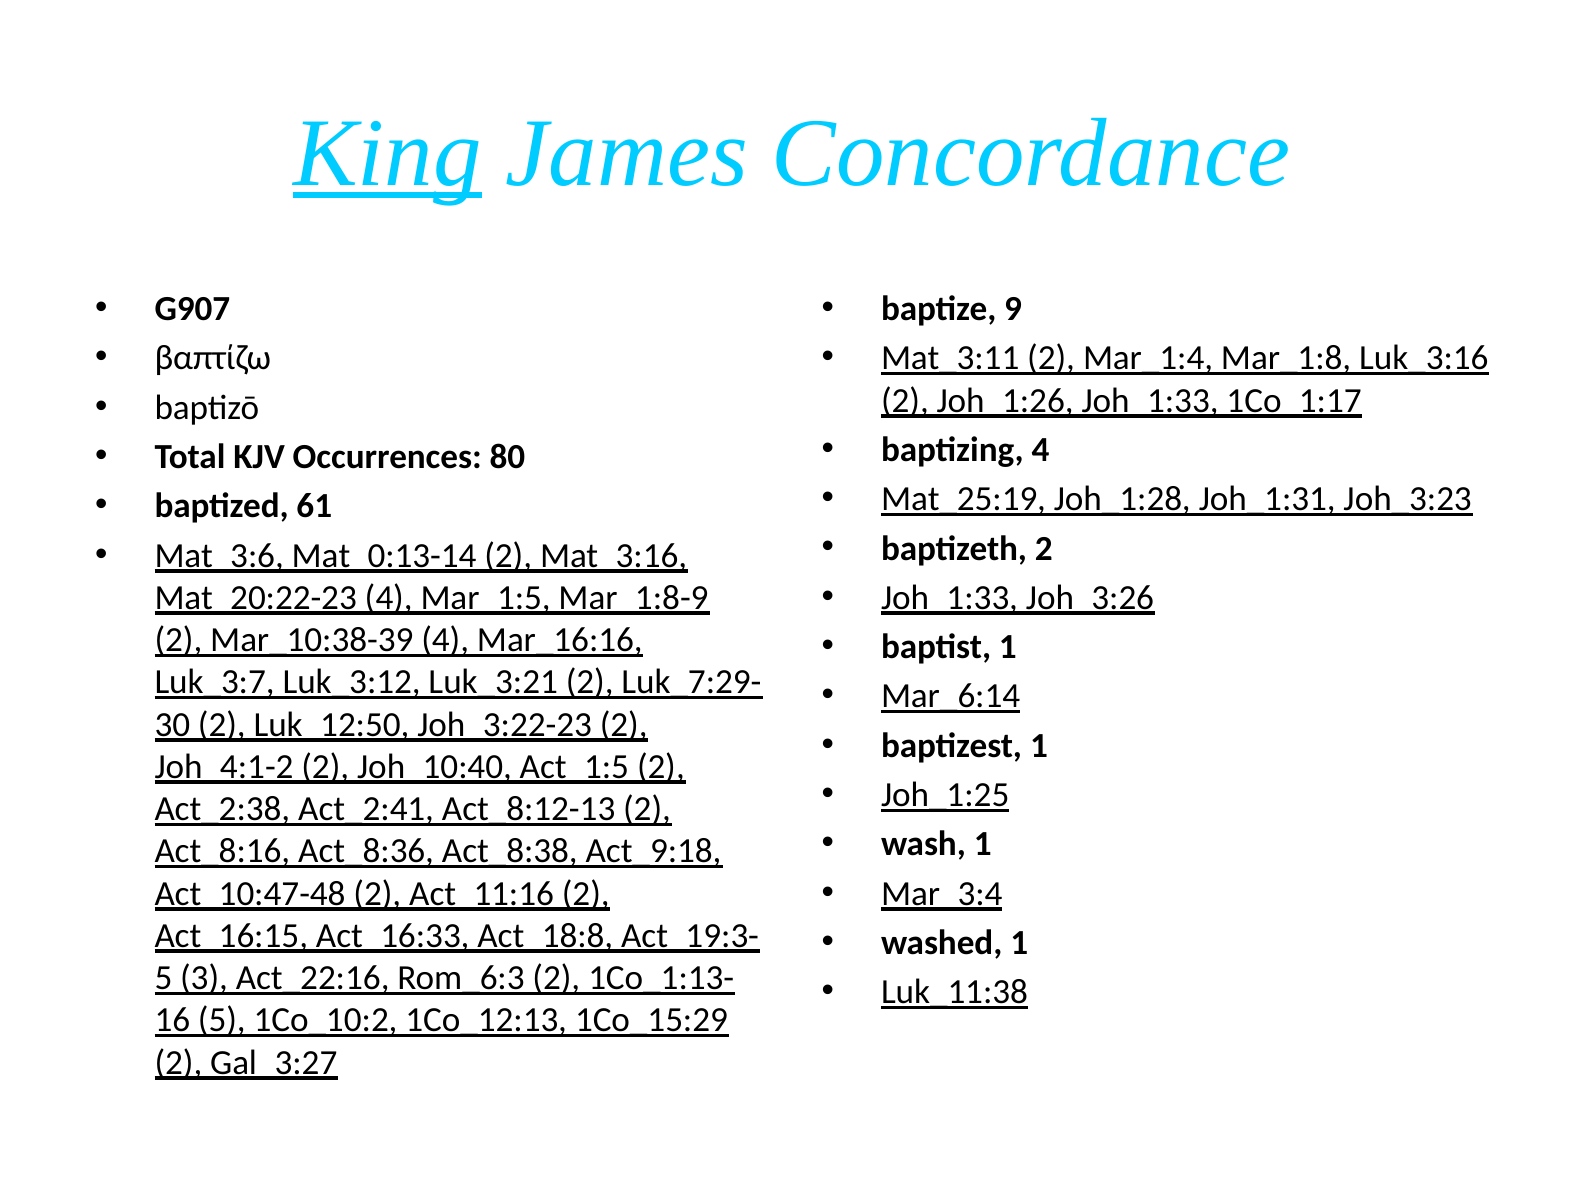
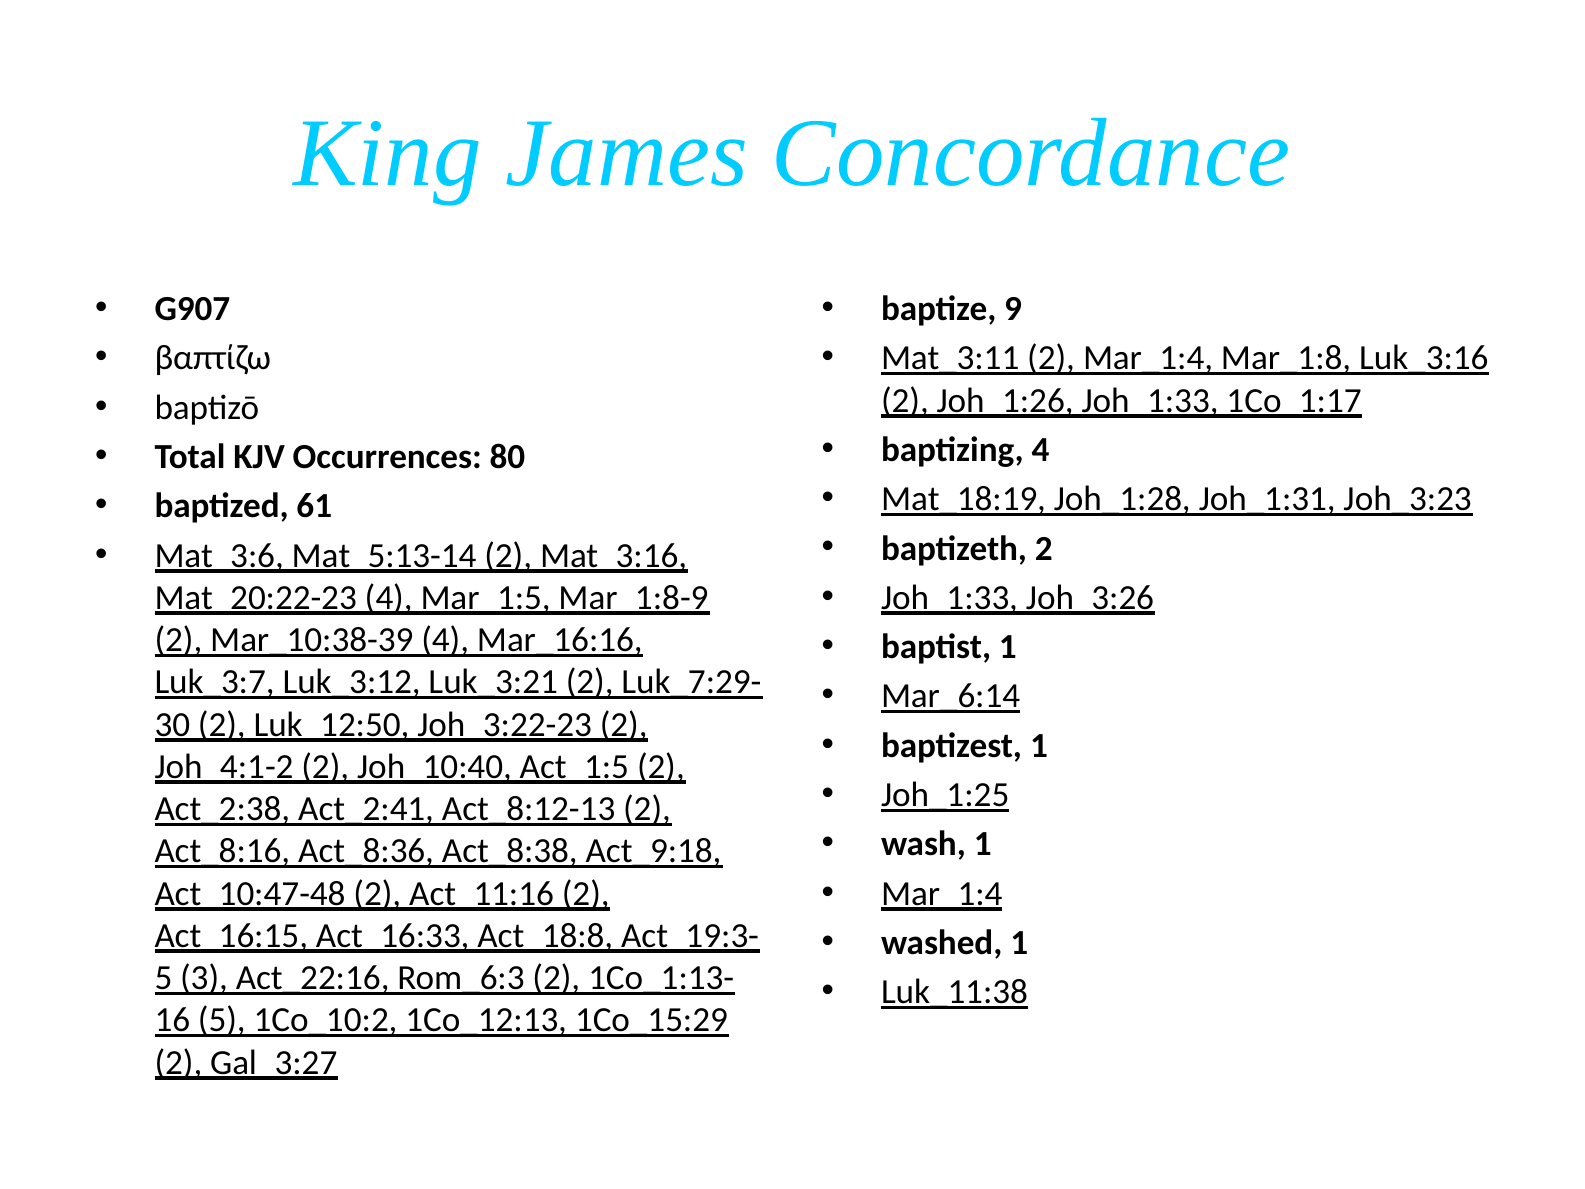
King underline: present -> none (388, 153)
Mat_25:19: Mat_25:19 -> Mat_18:19 (964, 499)
Mat_0:13-14: Mat_0:13-14 -> Mat_5:13-14 (384, 555)
Mar_3:4: Mar_3:4 -> Mar_1:4 (942, 893)
